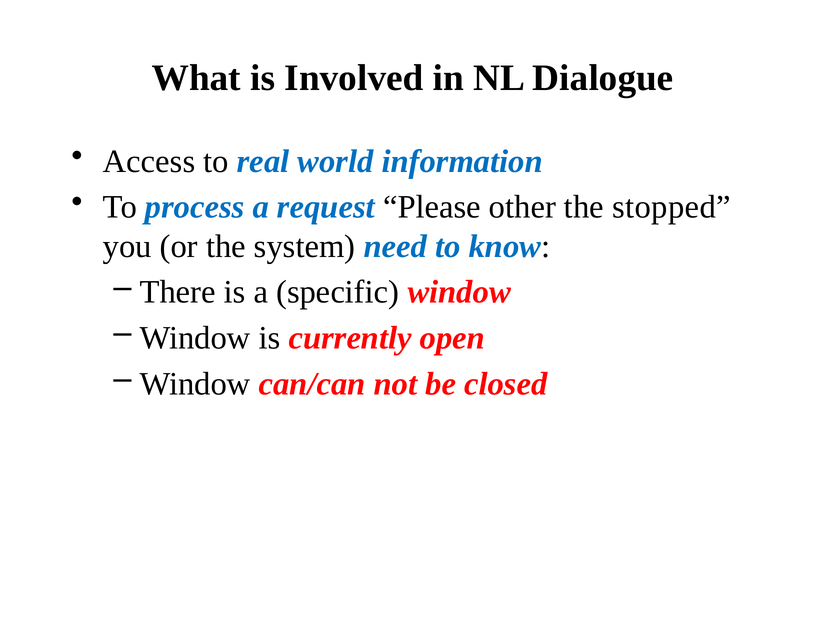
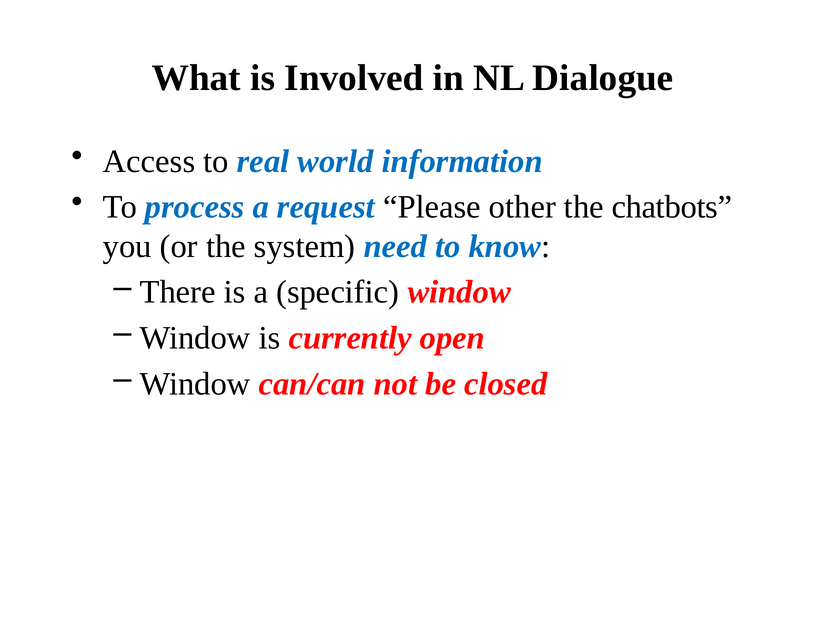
stopped: stopped -> chatbots (672, 207)
